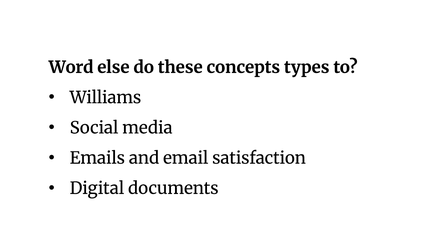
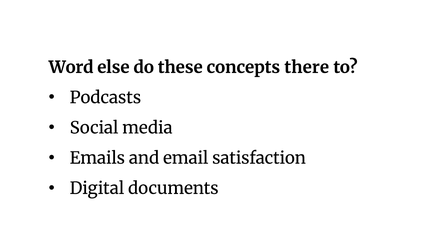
types: types -> there (307, 67)
Williams: Williams -> Podcasts (105, 98)
